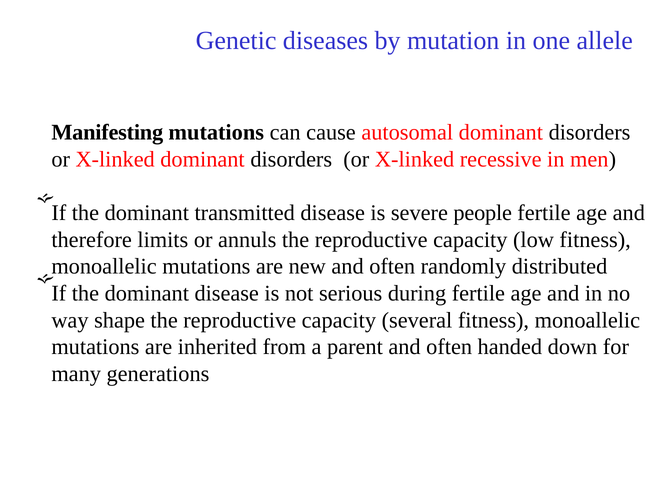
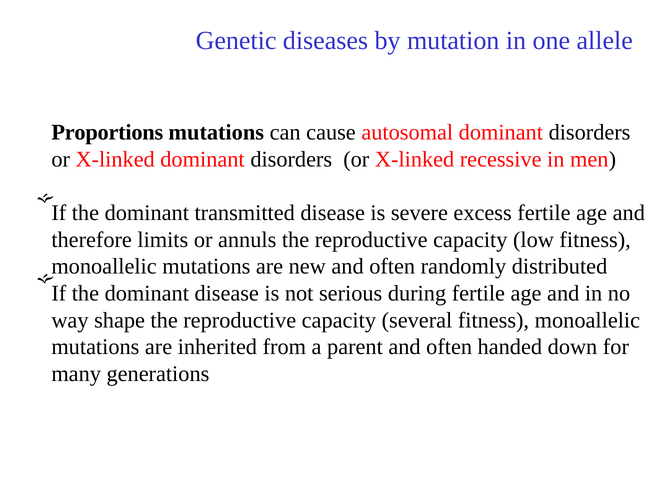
Manifesting: Manifesting -> Proportions (107, 132)
people: people -> excess (483, 213)
